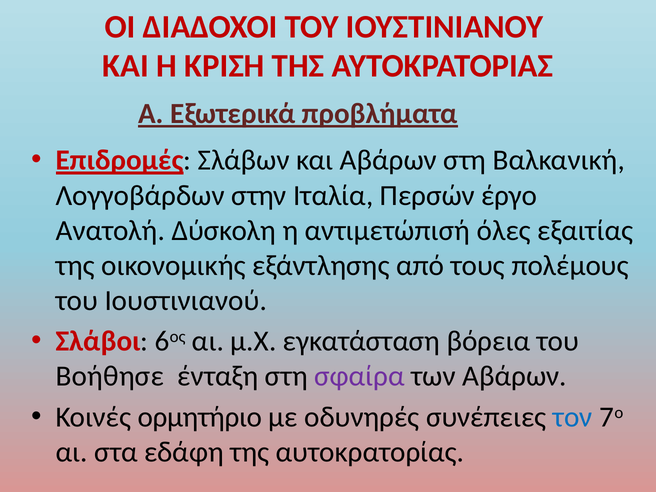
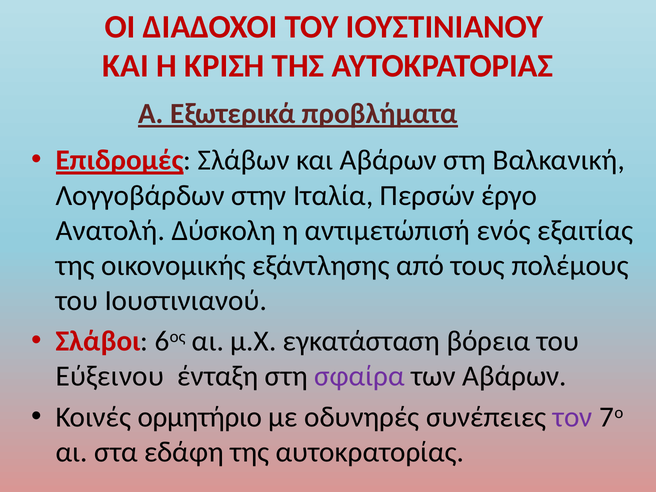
όλες: όλες -> ενός (504, 230)
Βοήθησε: Βοήθησε -> Εύξεινου (110, 376)
τον colour: blue -> purple (573, 417)
